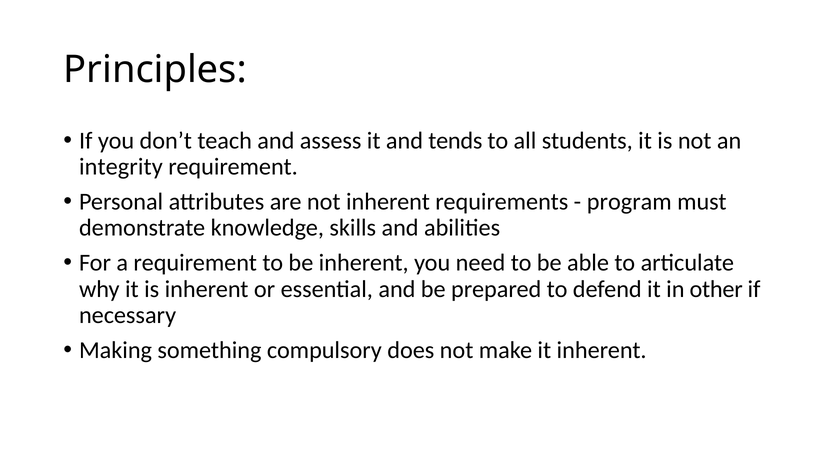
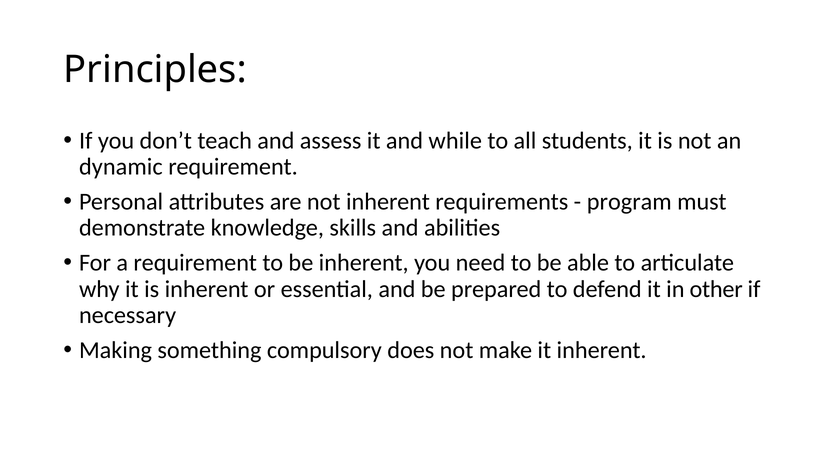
tends: tends -> while (455, 141)
integrity: integrity -> dynamic (121, 167)
